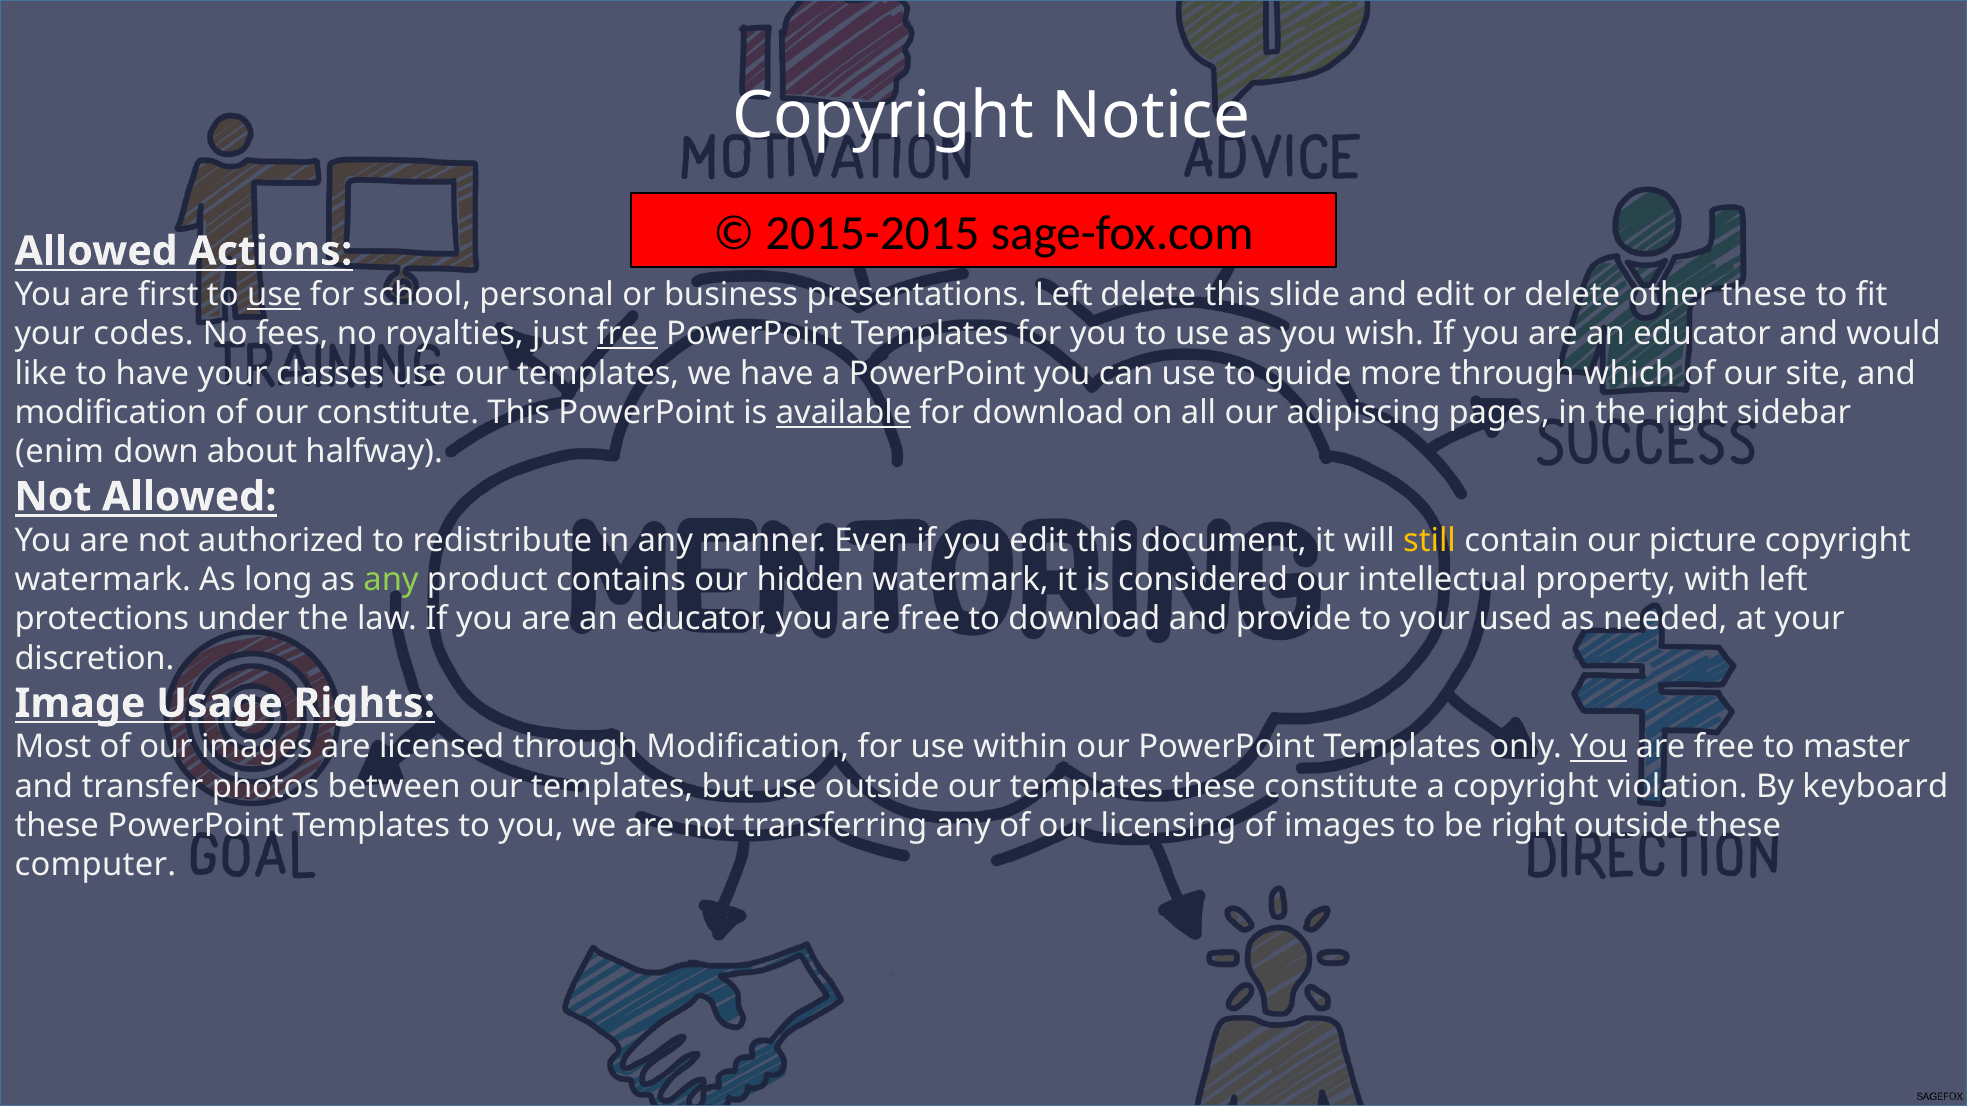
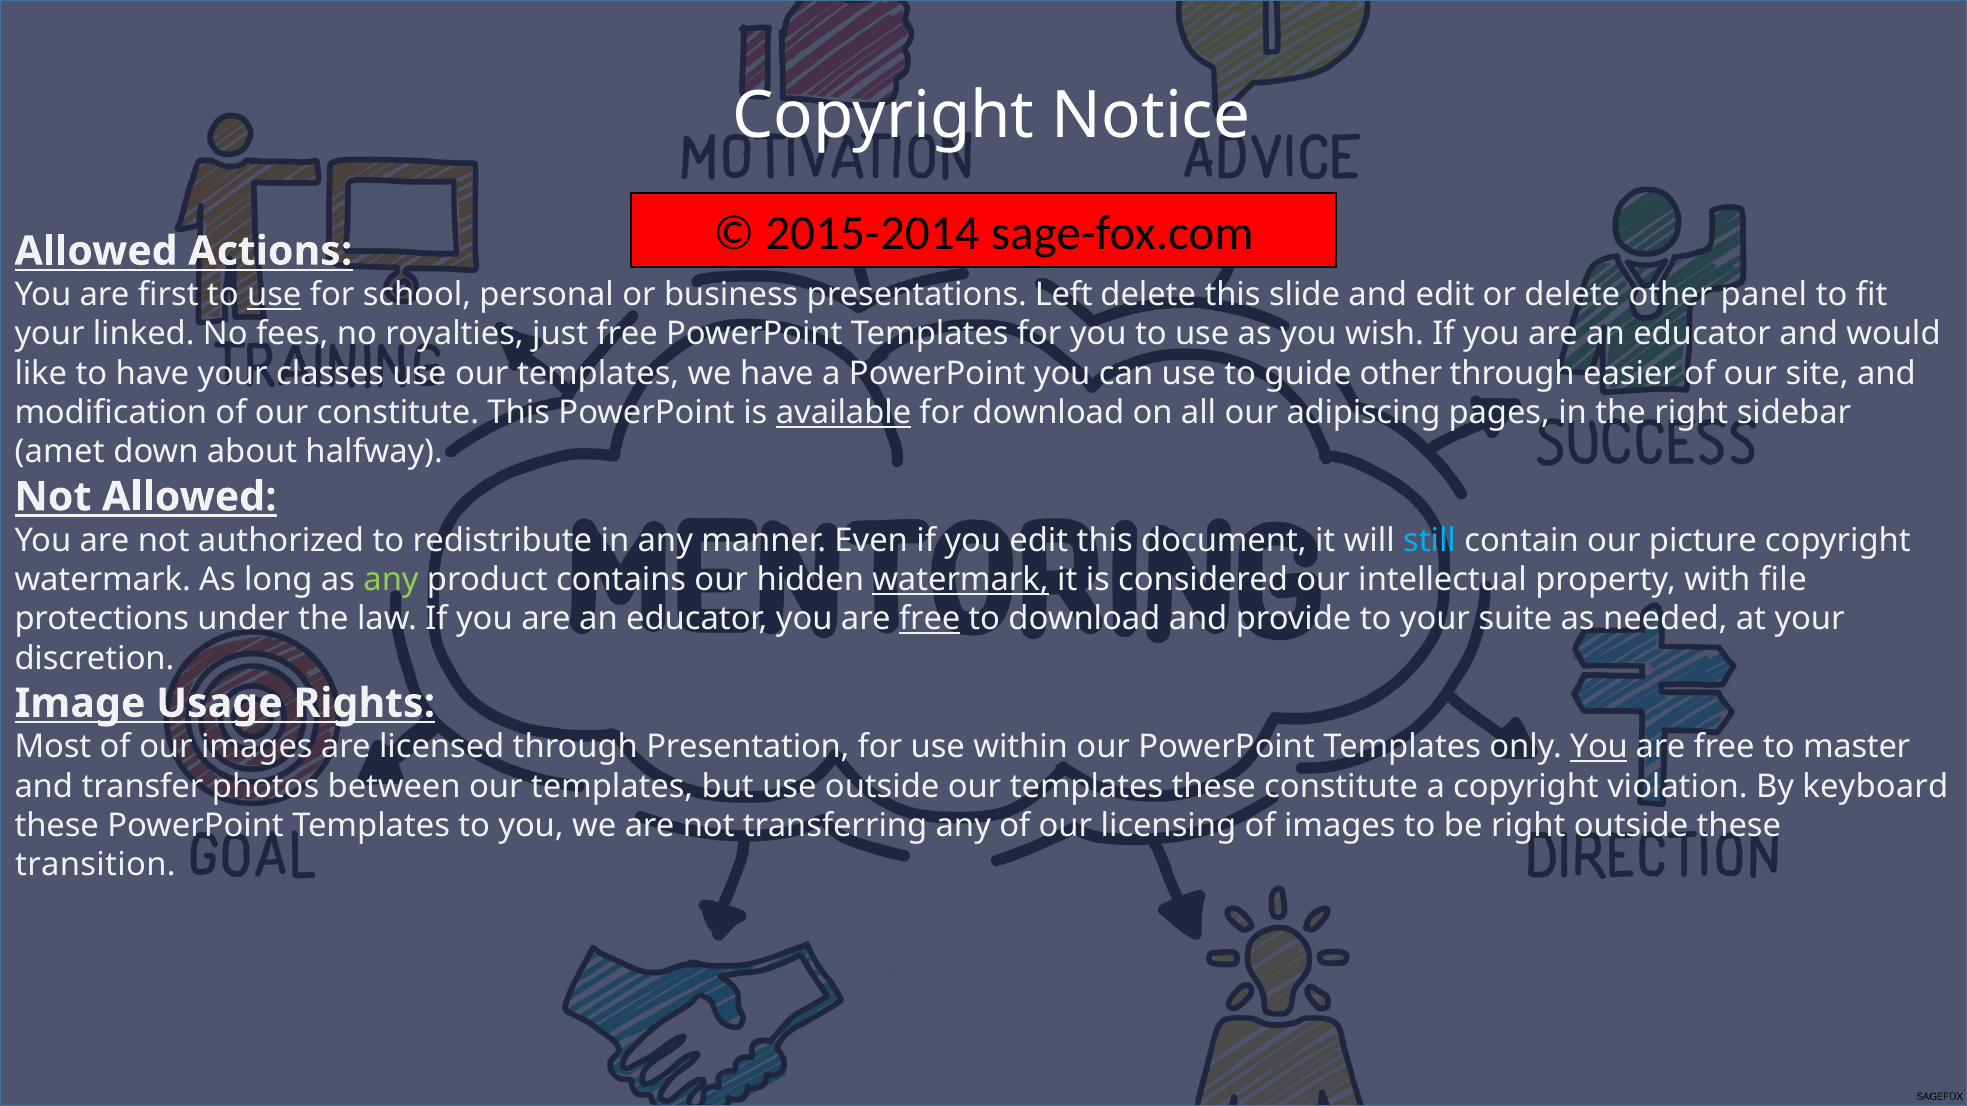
2015-2015: 2015-2015 -> 2015-2014 (872, 233)
other these: these -> panel (1764, 295)
codes: codes -> linked (144, 334)
free underline: present -> none (627, 334)
guide more: more -> other (1401, 374)
which: which -> easier (1629, 374)
enim: enim -> amet (60, 452)
still colour: yellow -> light blue (1430, 541)
watermark underline: none -> present (960, 580)
with left: left -> file (1783, 580)
free underline: none -> present (930, 619)
used: used -> suite (1515, 619)
through Modification: Modification -> Presentation (748, 747)
computer: computer -> transition (95, 865)
